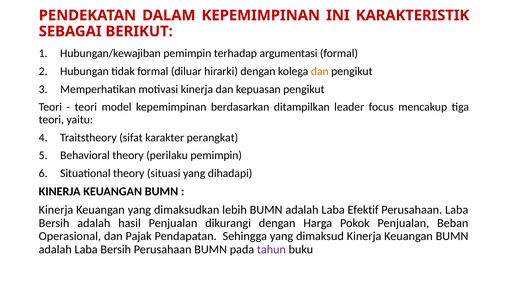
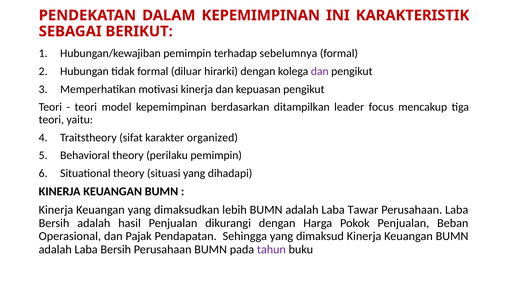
argumentasi: argumentasi -> sebelumnya (288, 53)
dan colour: orange -> purple (320, 71)
perangkat: perangkat -> organized (212, 137)
Efektif: Efektif -> Tawar (363, 210)
